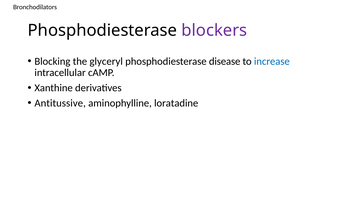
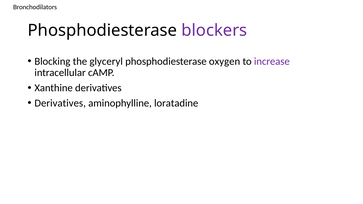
disease: disease -> oxygen (225, 61)
increase colour: blue -> purple (272, 61)
Antitussive: Antitussive -> Derivatives (60, 103)
